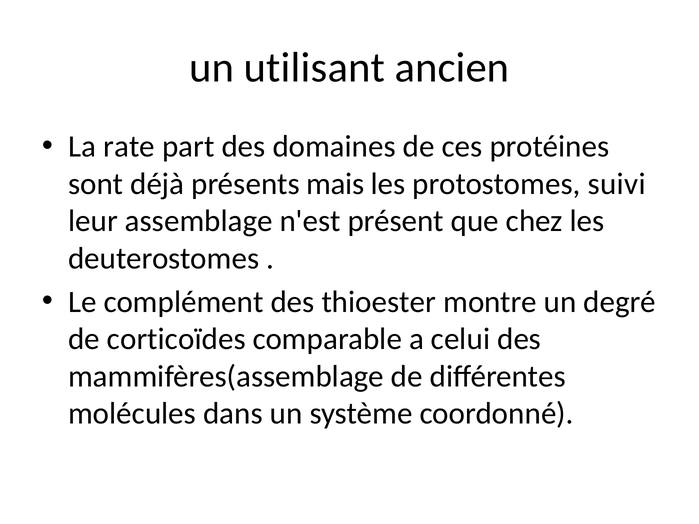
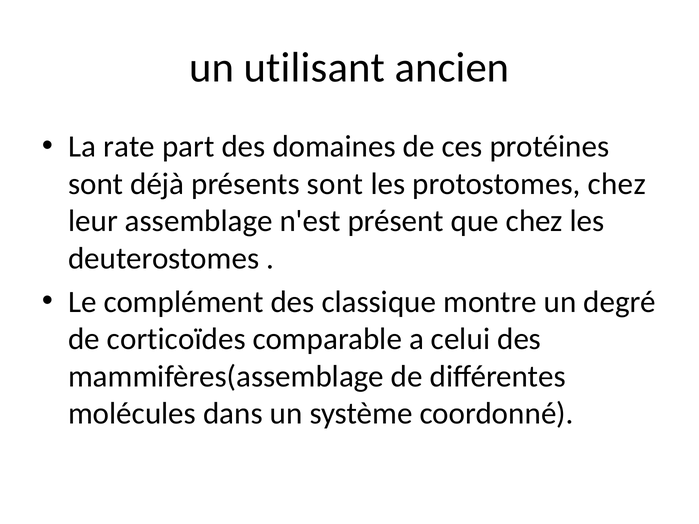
présents mais: mais -> sont (335, 184)
protostomes suivi: suivi -> chez (617, 184)
thioester: thioester -> classique (379, 302)
